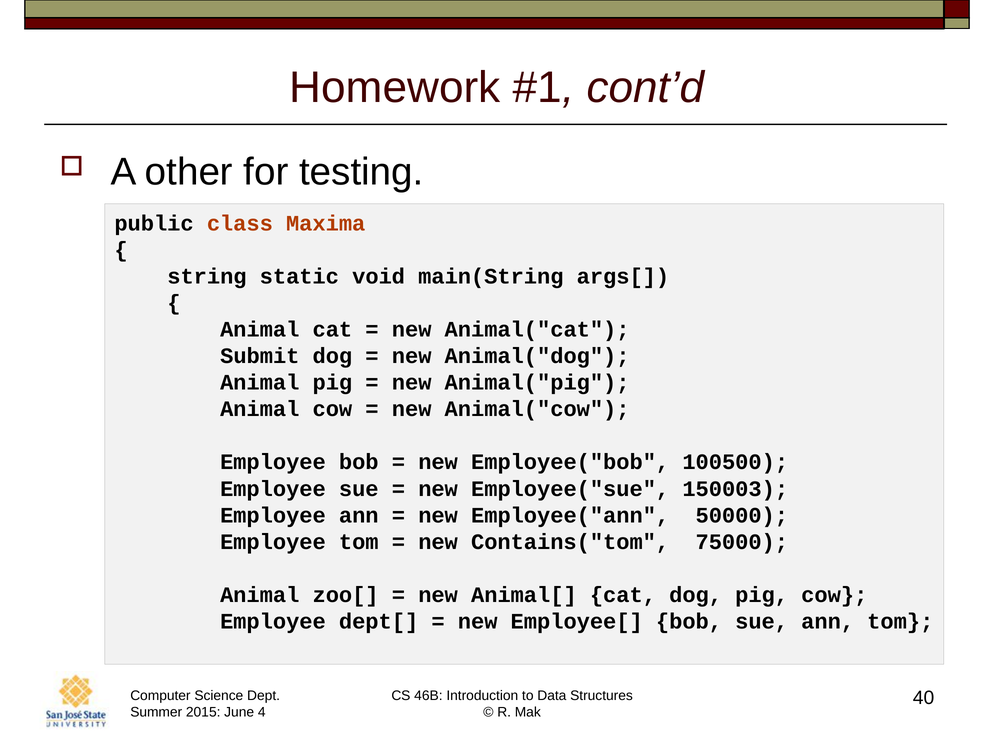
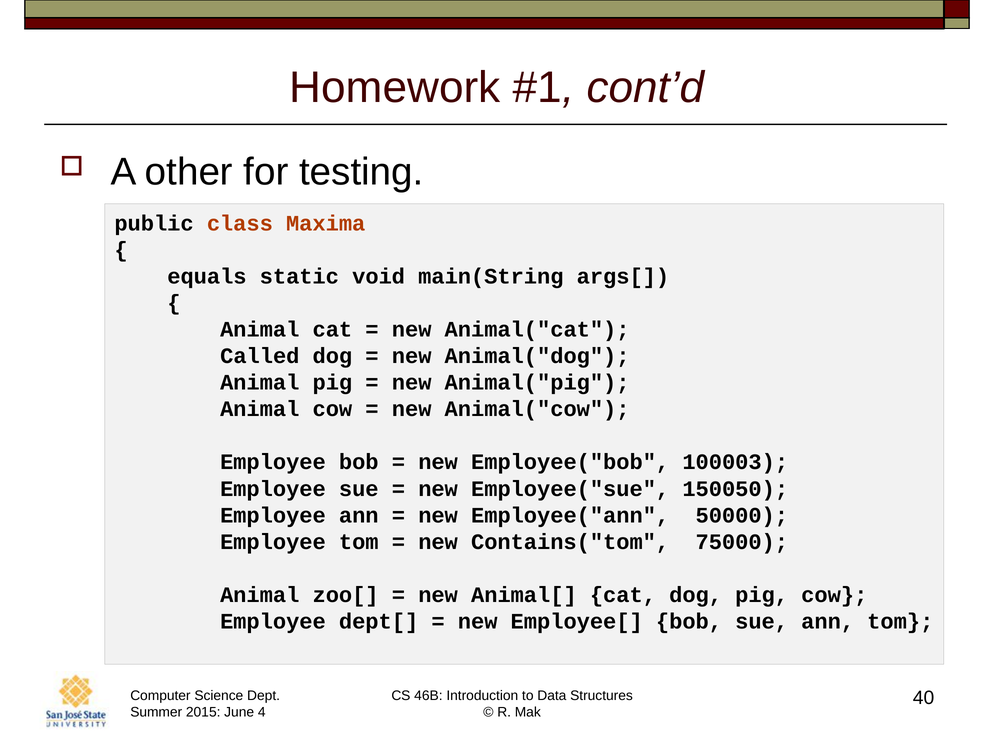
string: string -> equals (207, 276)
Submit: Submit -> Called (260, 356)
100500: 100500 -> 100003 (735, 462)
150003: 150003 -> 150050 (735, 488)
